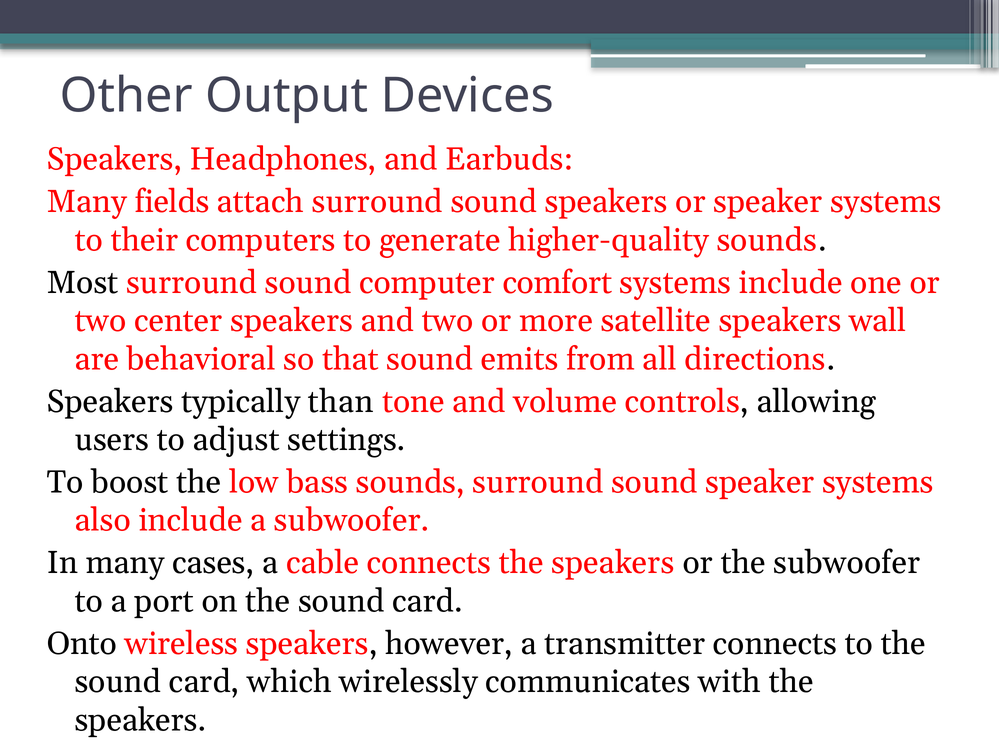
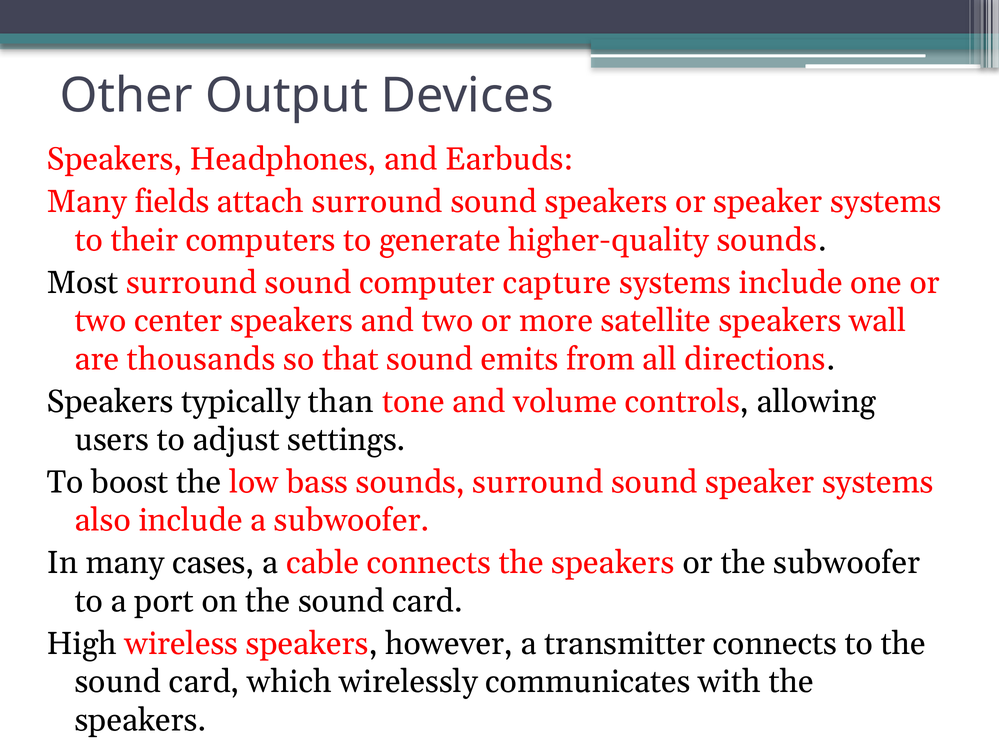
comfort: comfort -> capture (557, 283)
behavioral: behavioral -> thousands (201, 359)
Onto: Onto -> High (82, 644)
